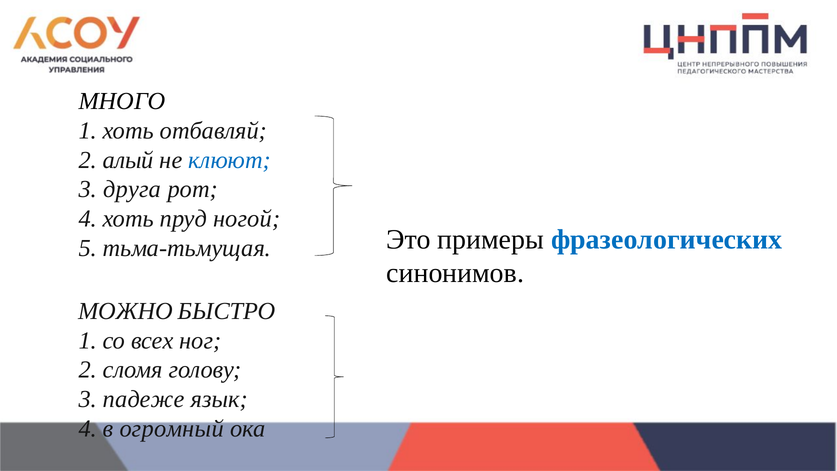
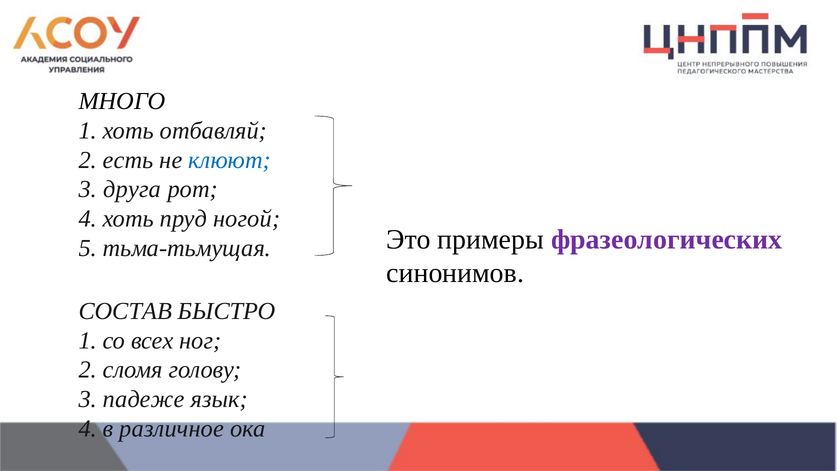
алый: алый -> есть (128, 160)
фразеологических colour: blue -> purple (667, 239)
МОЖНО: МОЖНО -> СОСТАВ (125, 311)
огромный: огромный -> различное (172, 428)
